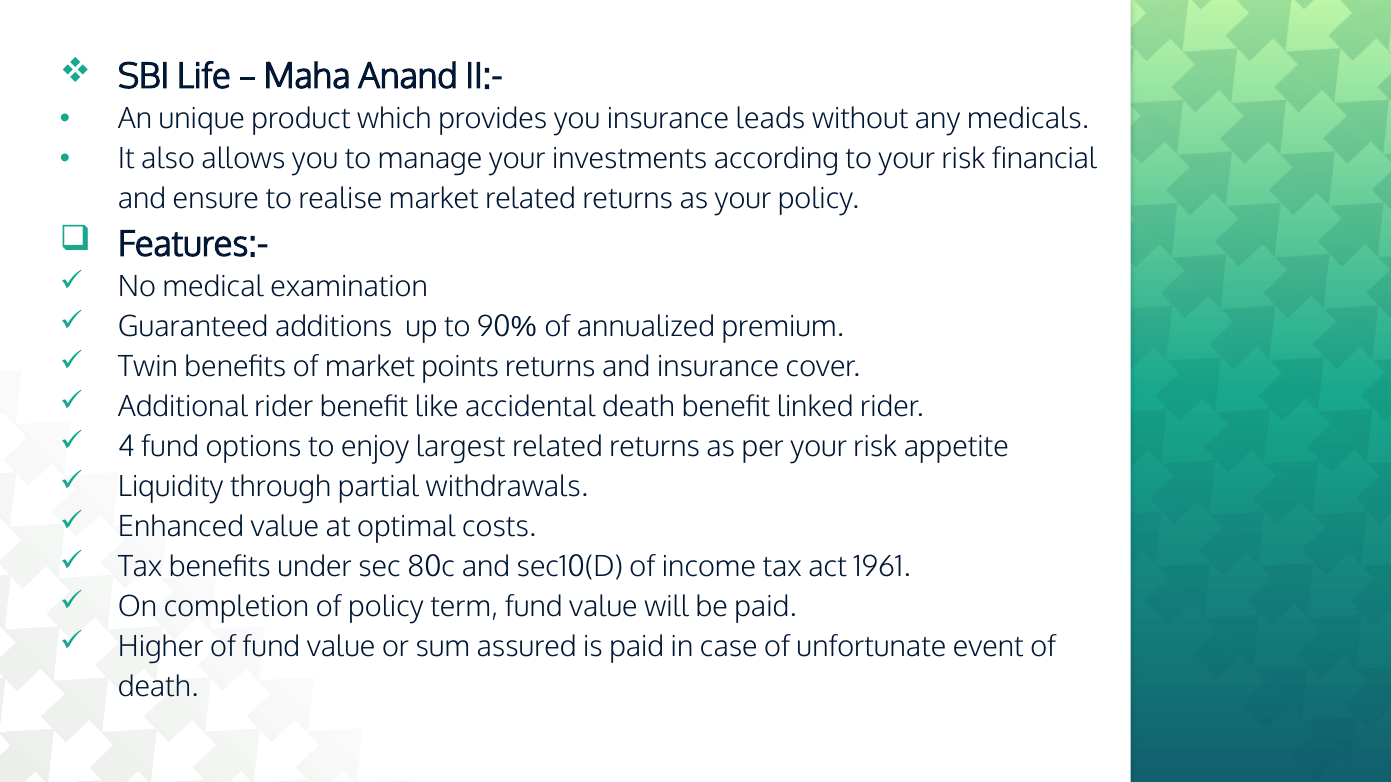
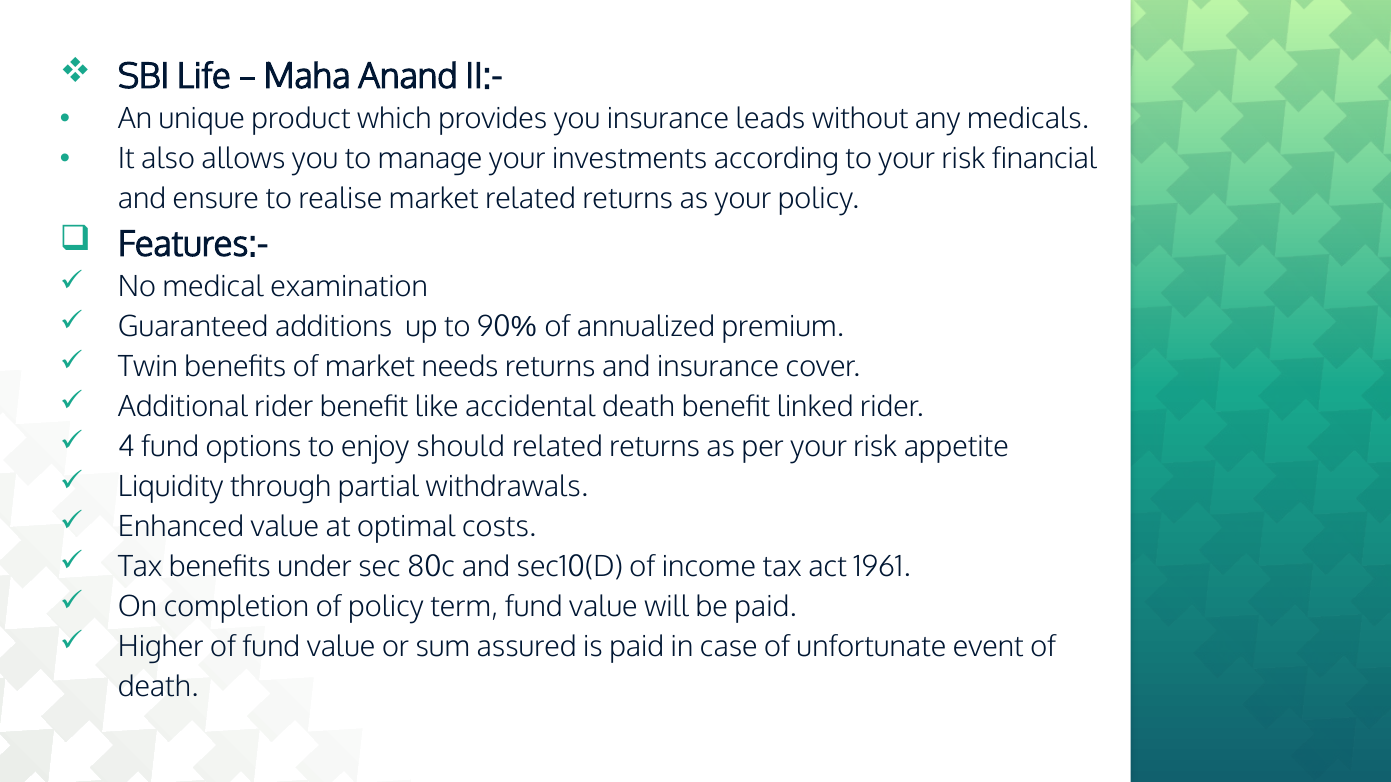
points: points -> needs (460, 367)
largest: largest -> should (461, 447)
